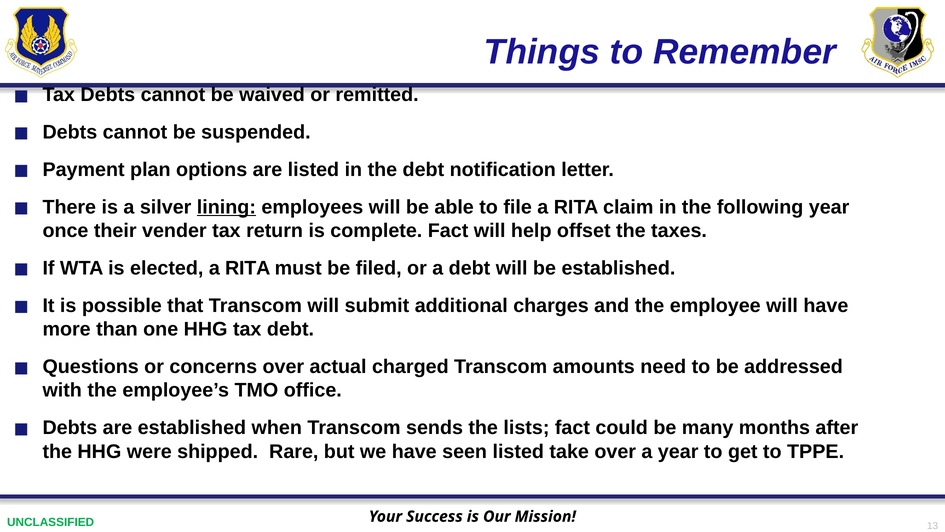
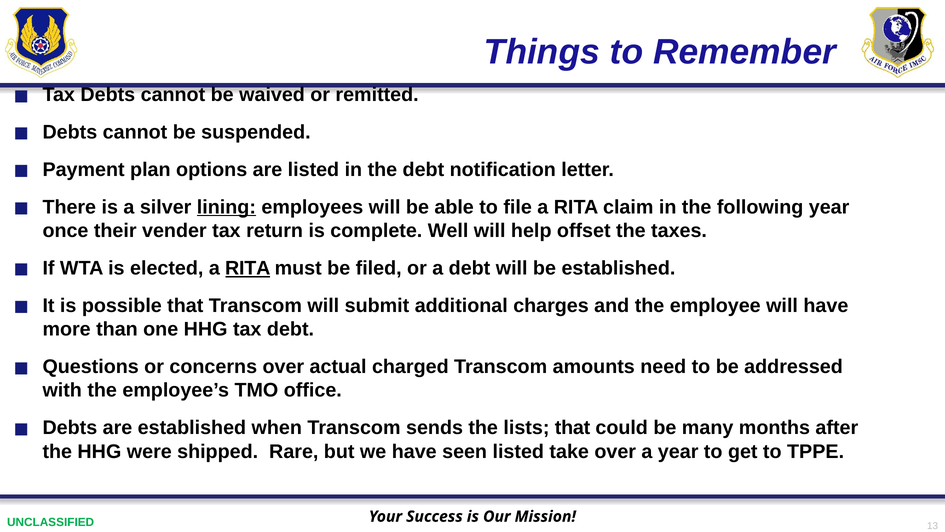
complete Fact: Fact -> Well (448, 231)
RITA underline: none -> present (248, 268)
lists fact: fact -> that (573, 428)
